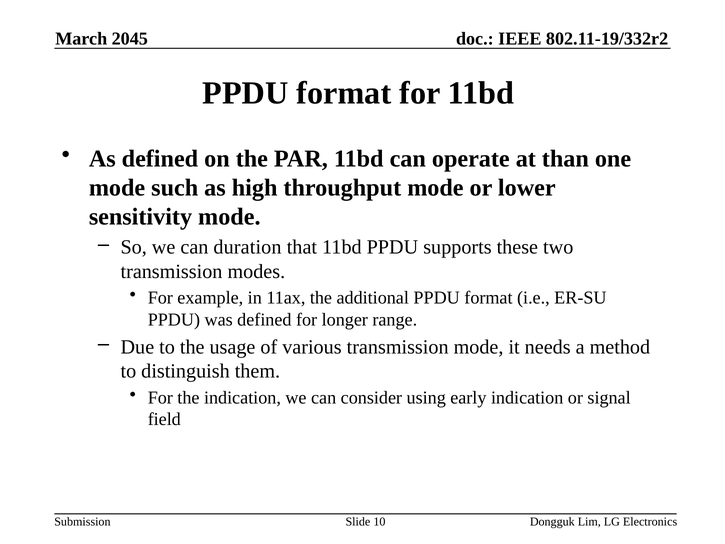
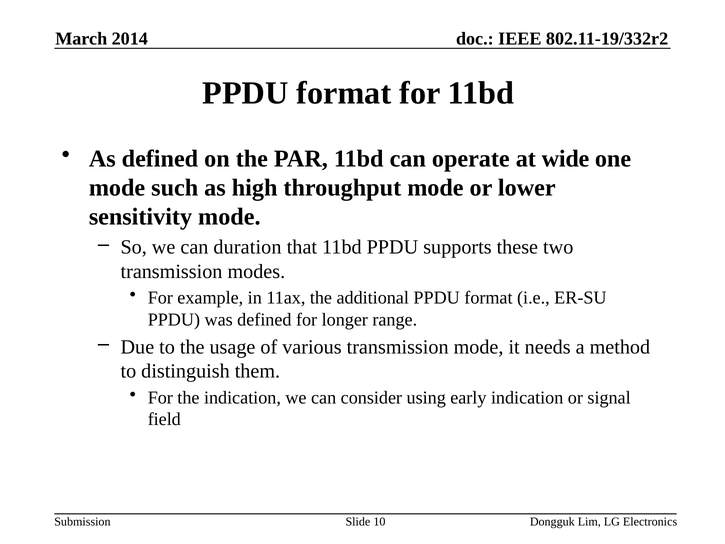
2045: 2045 -> 2014 (130, 39)
than: than -> wide (566, 159)
